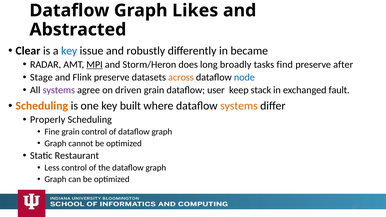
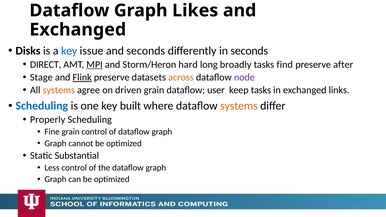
Abstracted: Abstracted -> Exchanged (78, 30)
Clear: Clear -> Disks (28, 51)
and robustly: robustly -> seconds (146, 51)
in became: became -> seconds (249, 51)
RADAR: RADAR -> DIRECT (46, 64)
does: does -> hard (188, 64)
Flink underline: none -> present (82, 77)
node colour: blue -> purple (244, 77)
systems colour: purple -> orange (59, 90)
keep stack: stack -> tasks (261, 90)
fault: fault -> links (339, 90)
Scheduling colour: orange -> blue (42, 106)
Restaurant: Restaurant -> Substantial (77, 156)
